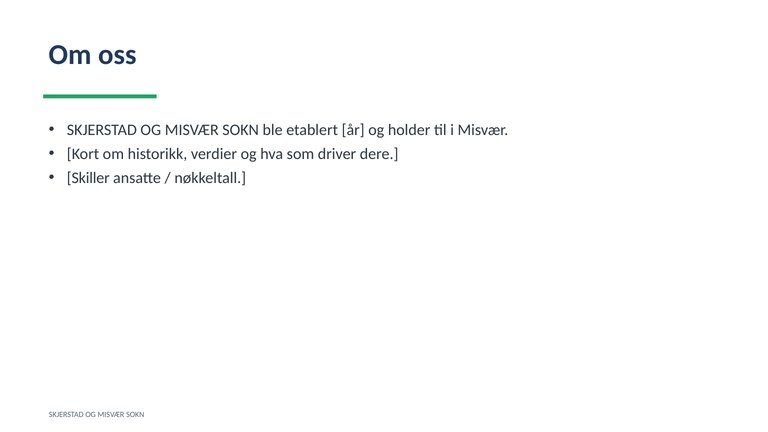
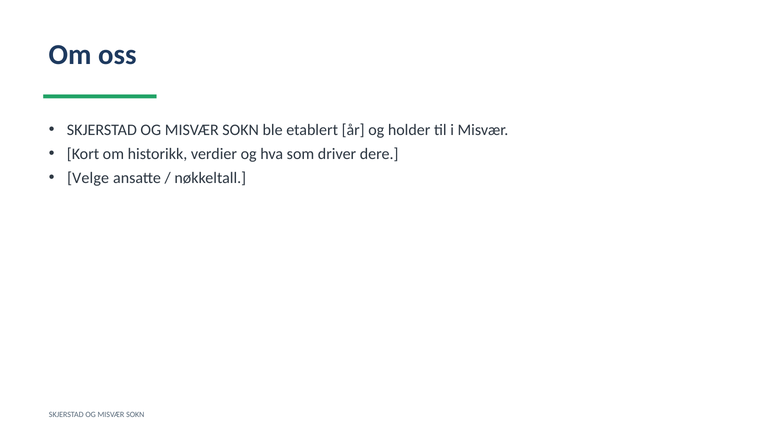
Skiller: Skiller -> Velge (88, 178)
